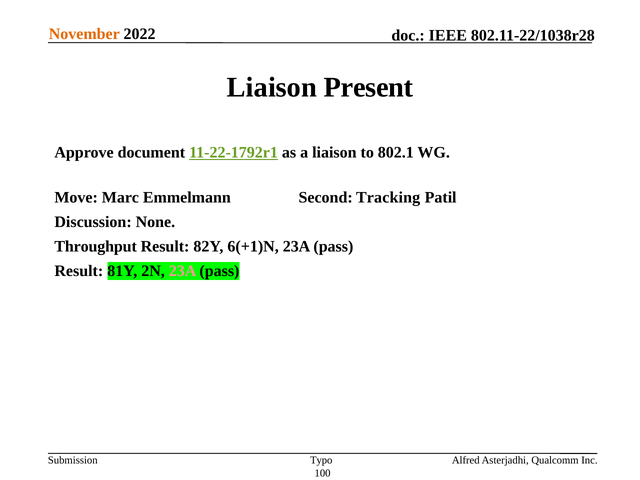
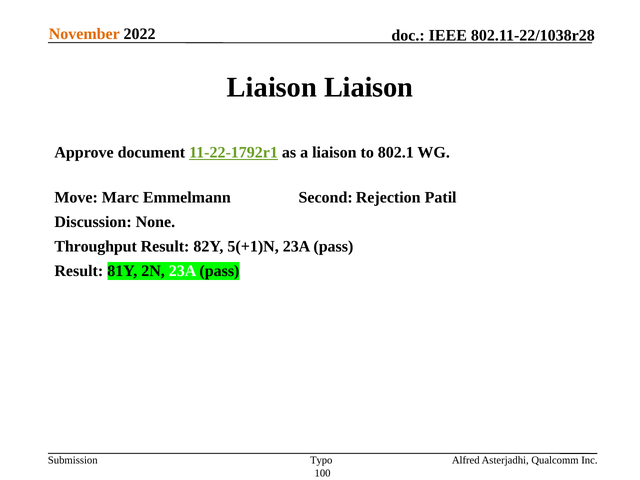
Liaison Present: Present -> Liaison (369, 87)
Tracking: Tracking -> Rejection (388, 197)
6(+1)N: 6(+1)N -> 5(+1)N (253, 247)
23A colour: pink -> white (183, 271)
